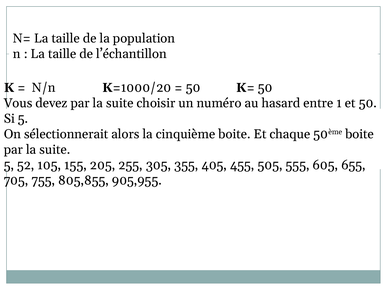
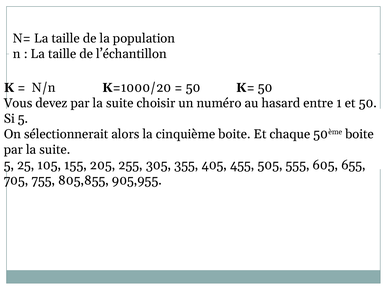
52: 52 -> 25 (26, 165)
